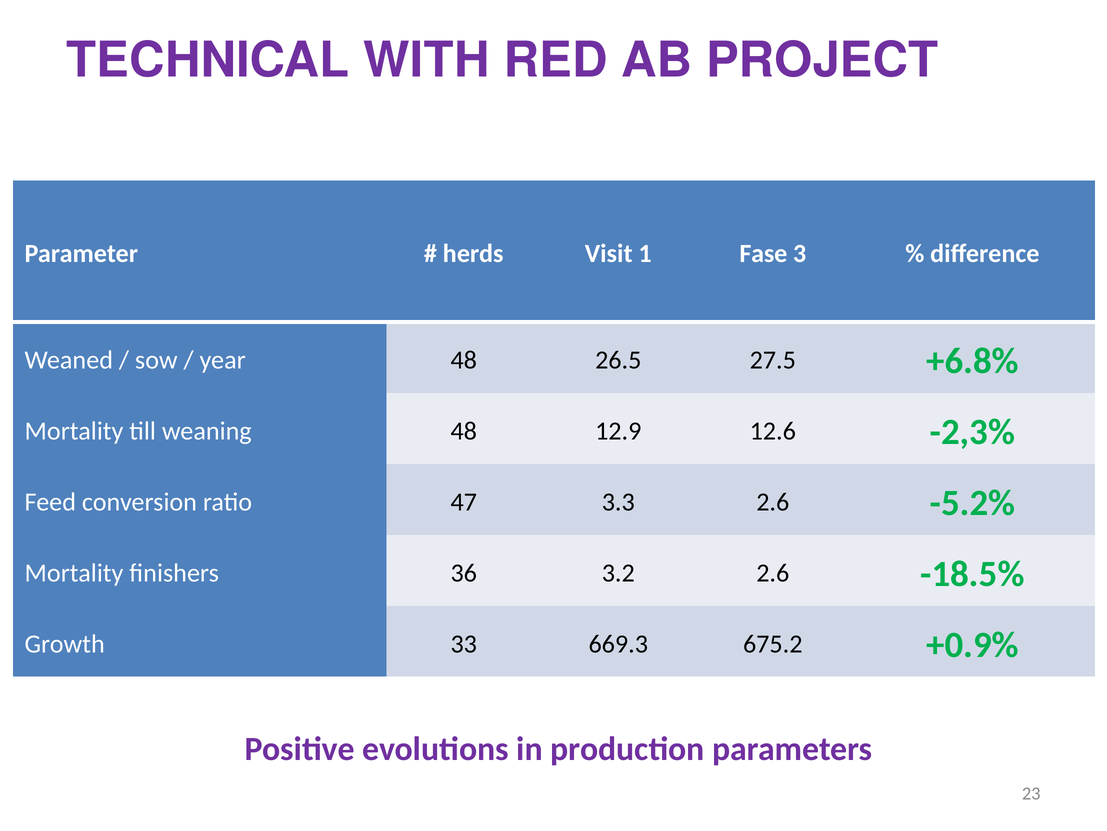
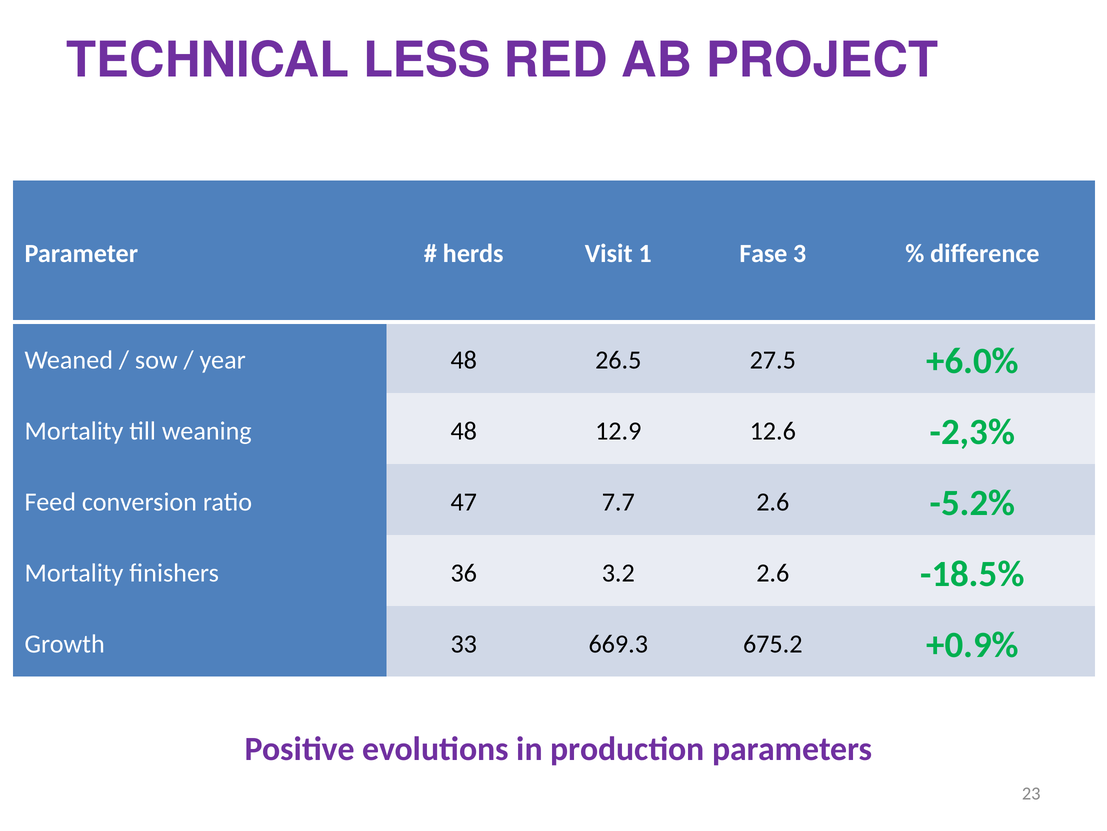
WITH: WITH -> LESS (427, 61)
+6.8%: +6.8% -> +6.0% (972, 361)
3.3: 3.3 -> 7.7 (618, 502)
